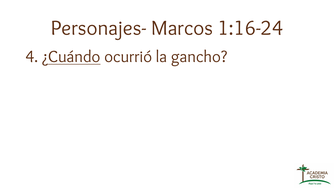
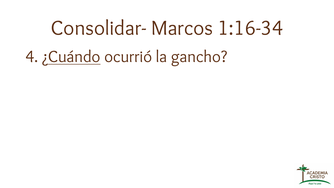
Personajes-: Personajes- -> Consolidar- (99, 28)
1:16-24: 1:16-24 -> 1:16-34 (250, 28)
